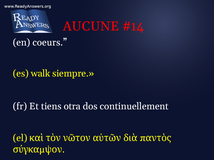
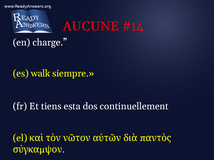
coeurs: coeurs -> charge (50, 43)
otra: otra -> esta (72, 107)
